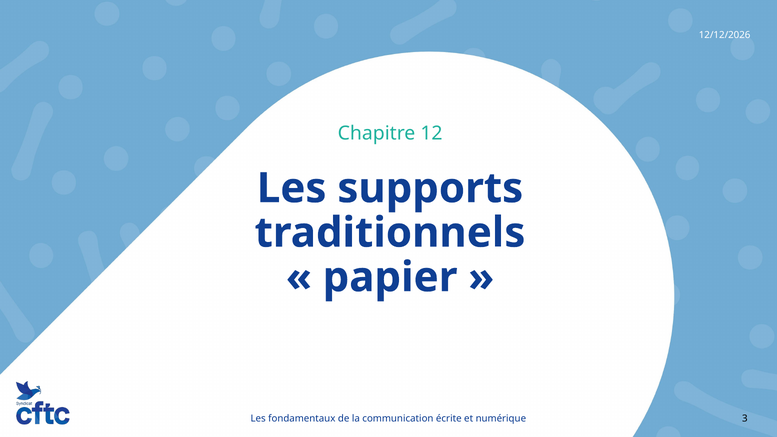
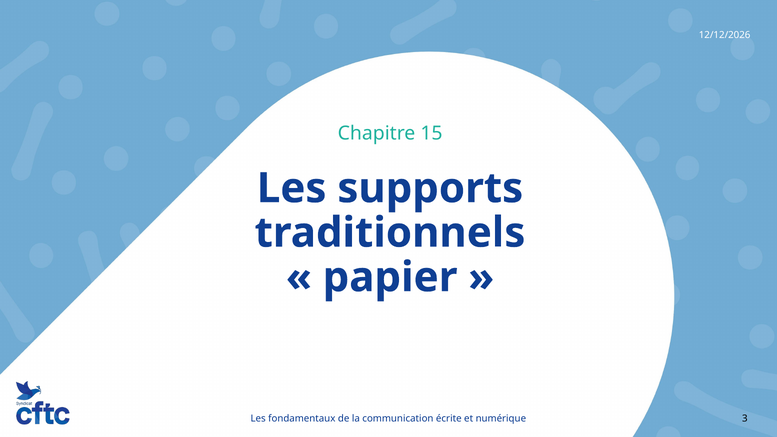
12: 12 -> 15 (431, 133)
